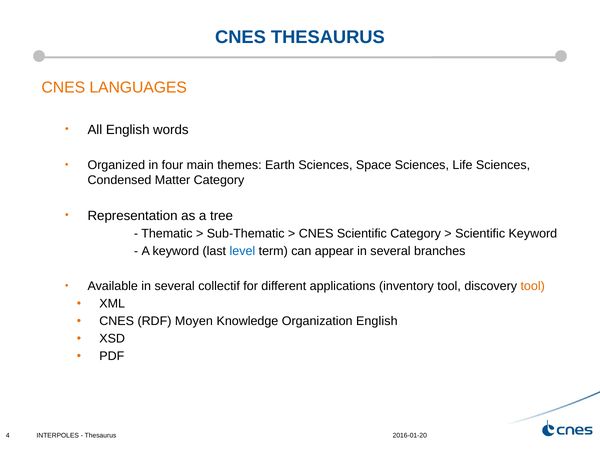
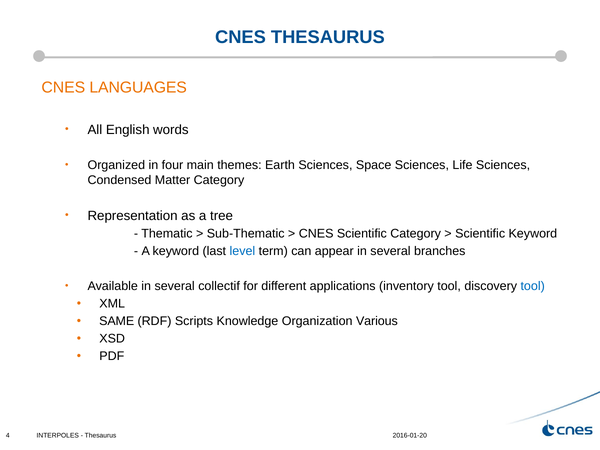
tool colour: orange -> blue (533, 286)
CNES: CNES -> SAME (117, 321)
Moyen: Moyen -> Scripts (194, 321)
Organization English: English -> Various (377, 321)
